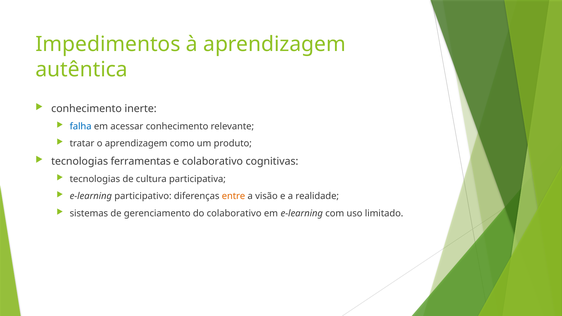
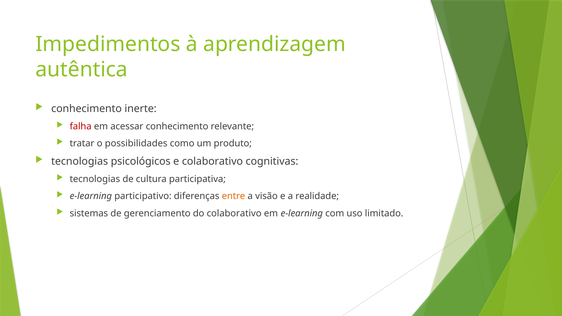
falha colour: blue -> red (81, 126)
o aprendizagem: aprendizagem -> possibilidades (136, 144)
ferramentas: ferramentas -> psicológicos (141, 161)
